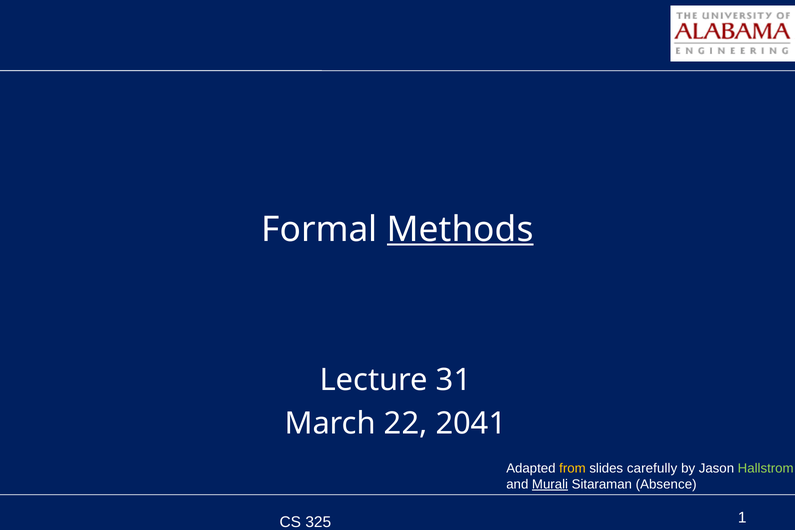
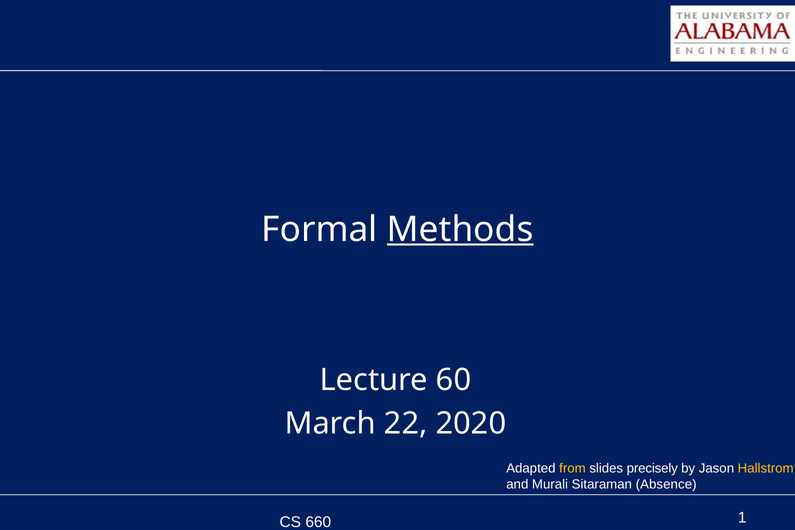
31: 31 -> 60 (454, 380)
2041: 2041 -> 2020 (471, 423)
carefully: carefully -> precisely (652, 468)
Hallstrom colour: light green -> yellow (766, 468)
Murali underline: present -> none (550, 484)
325: 325 -> 660 (318, 522)
